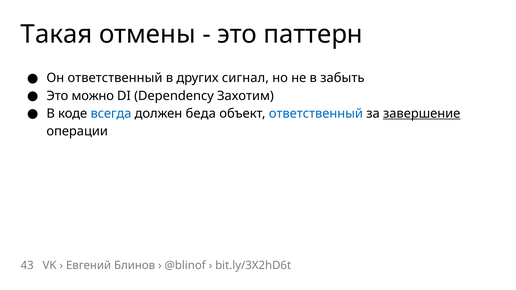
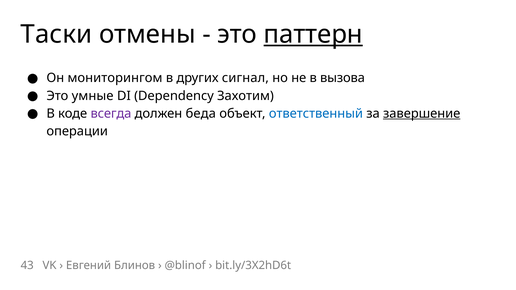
Такая: Такая -> Таски (56, 34)
паттерн underline: none -> present (313, 34)
Он ответственный: ответственный -> мониторингом (115, 78)
забыть: забыть -> вызова (342, 78)
можно: можно -> умные (93, 96)
всегда colour: blue -> purple (111, 114)
